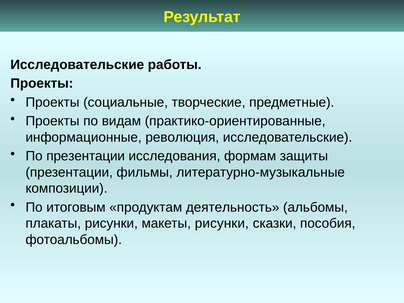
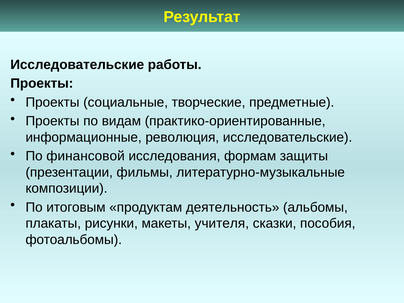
По презентации: презентации -> финансовой (86, 156)
макеты рисунки: рисунки -> учителя (222, 223)
